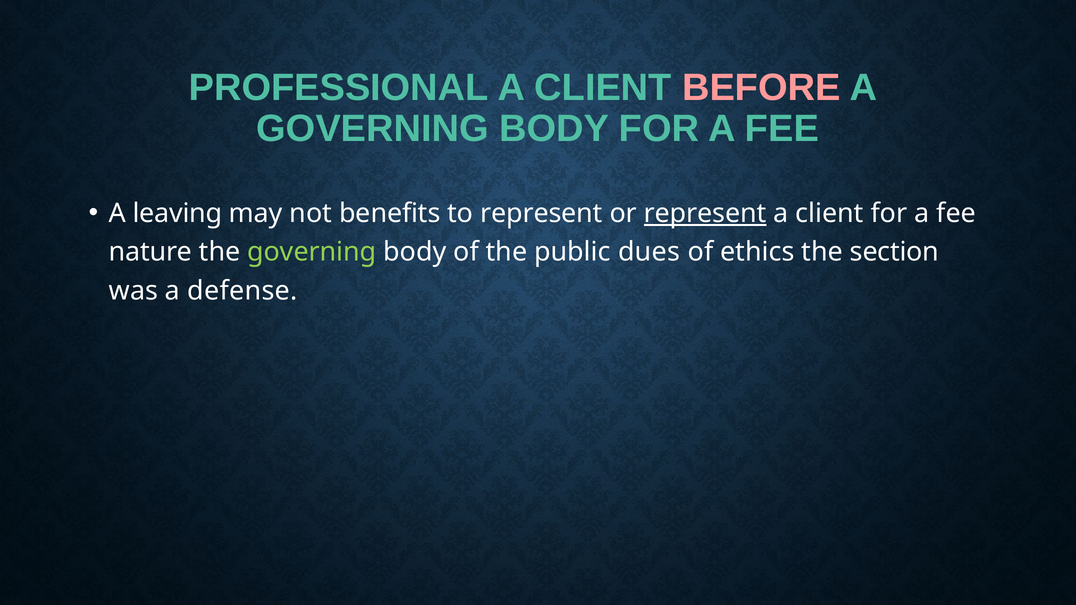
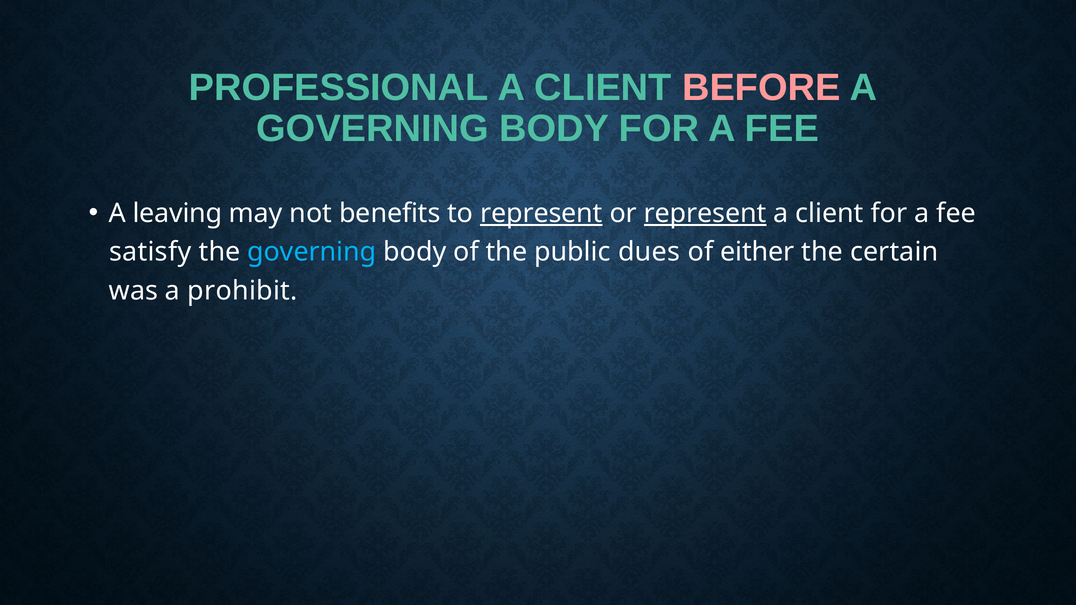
represent underline: none -> present (541, 213)
nature: nature -> satisfy (150, 252)
governing colour: light green -> light blue (312, 252)
ethics: ethics -> either (757, 252)
section: section -> certain (894, 252)
defense: defense -> prohibit (242, 291)
